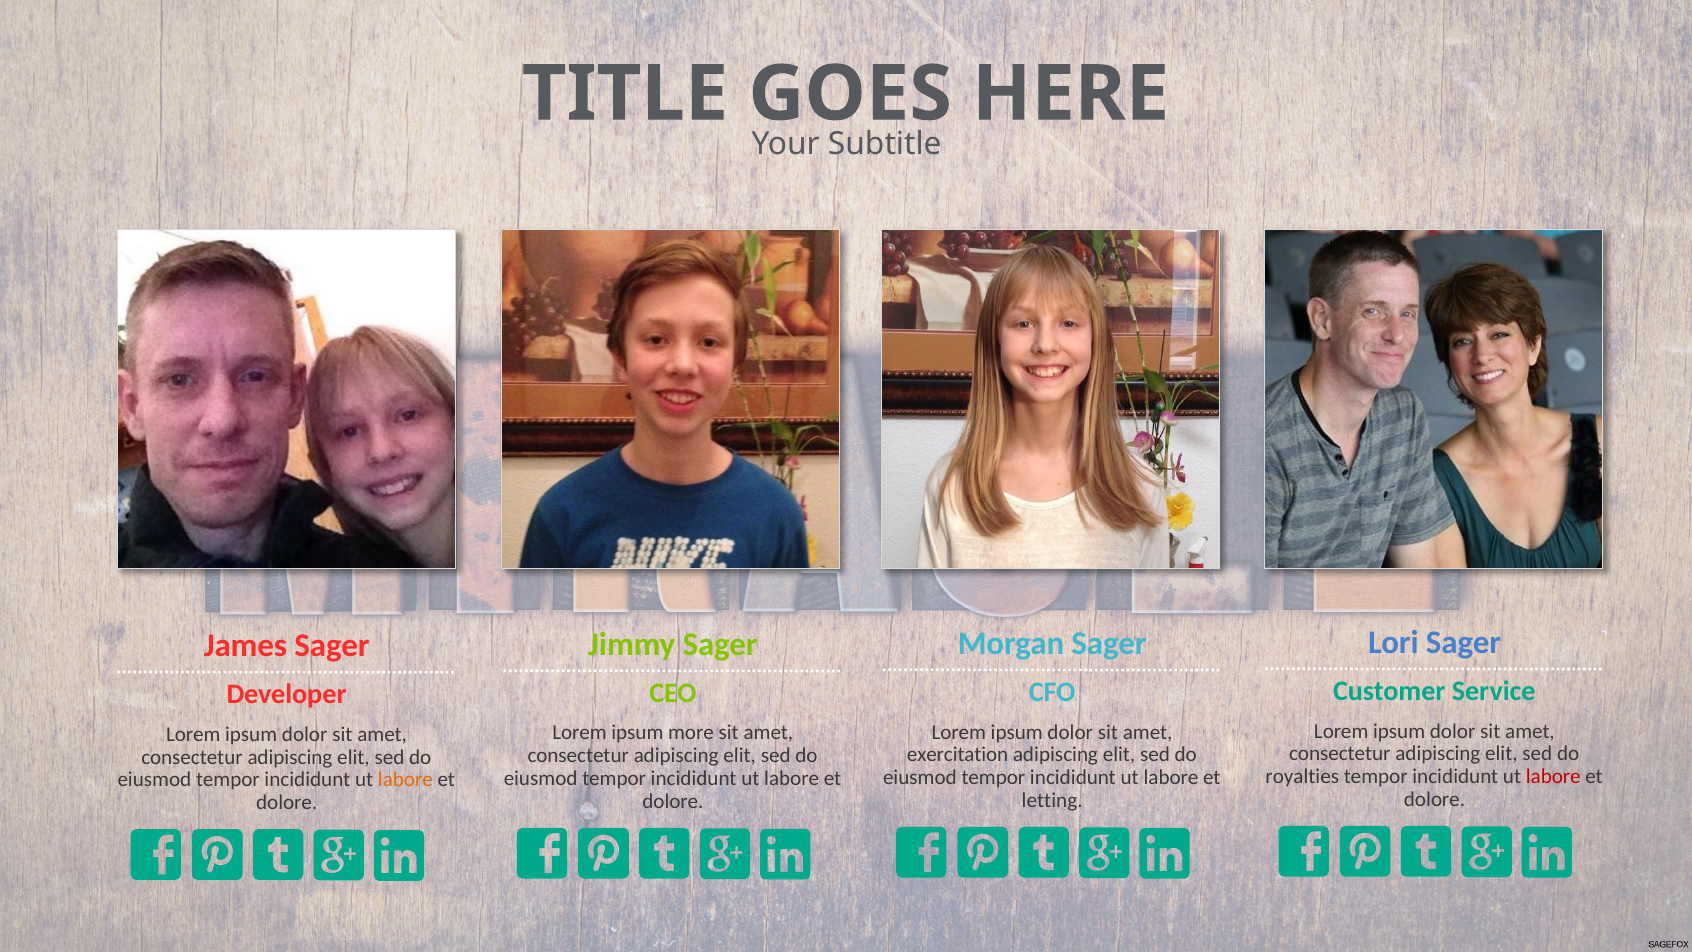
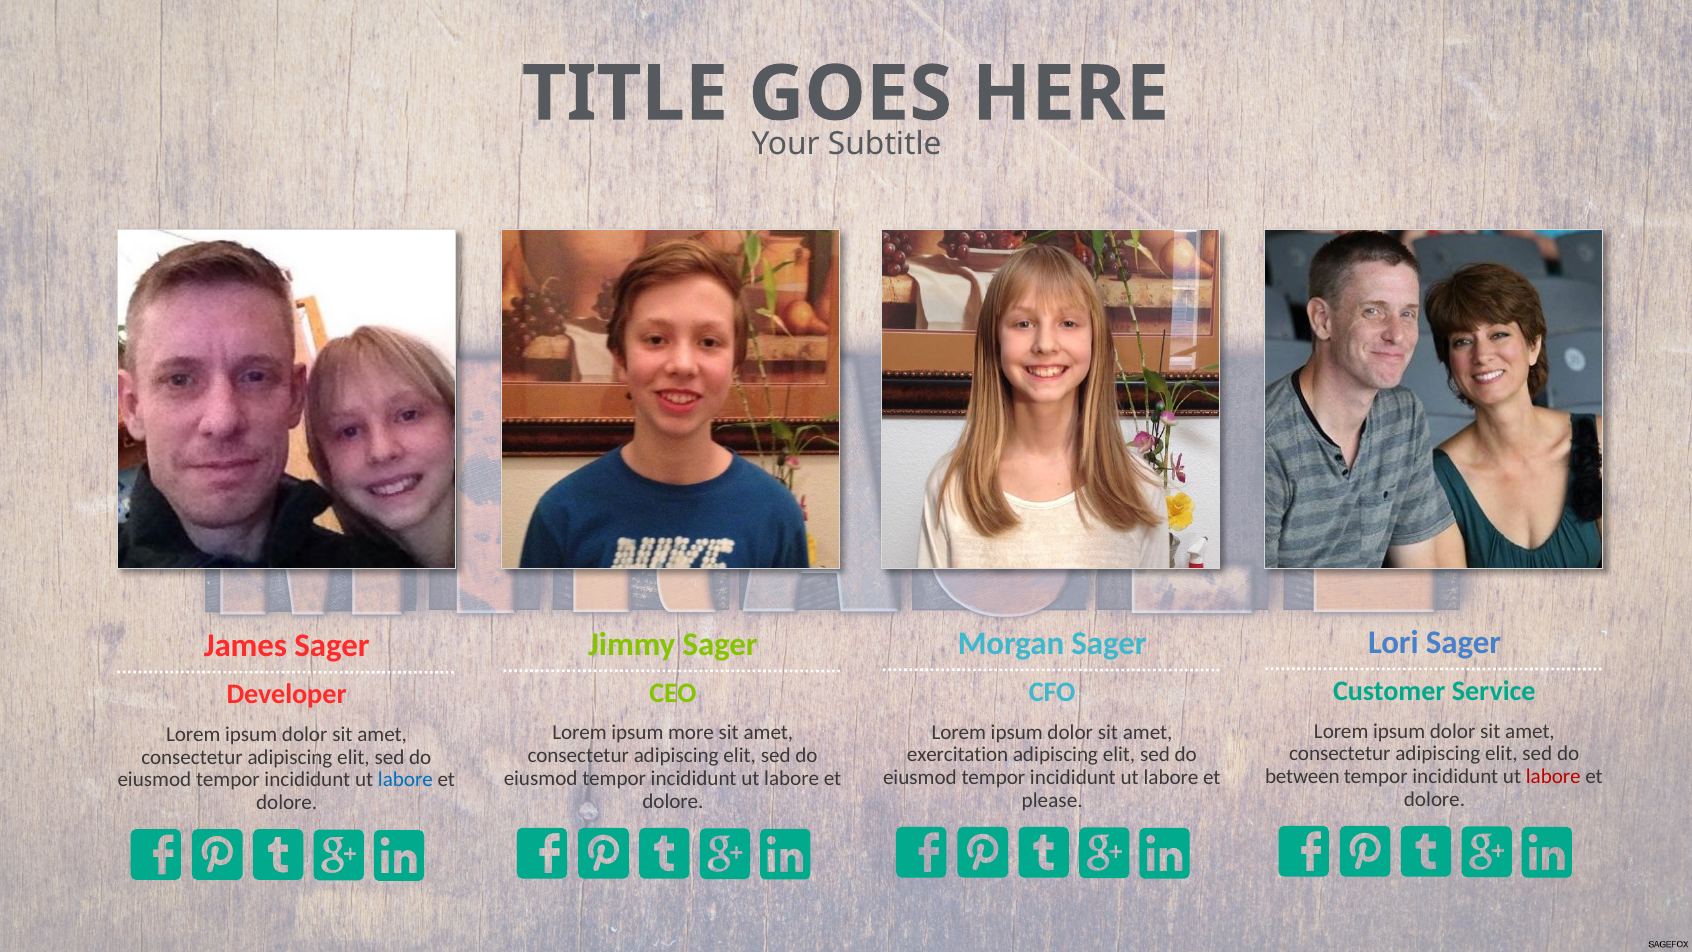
royalties: royalties -> between (1302, 777)
labore colour: orange -> blue (405, 780)
letting: letting -> please (1052, 800)
